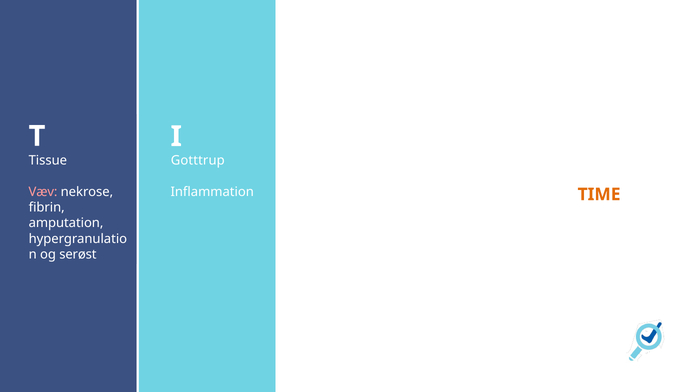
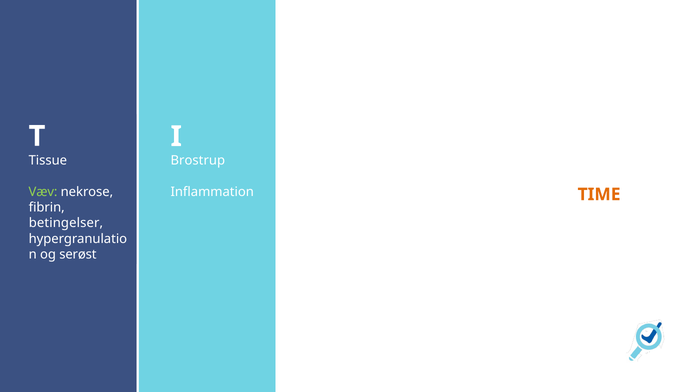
Gotttrup: Gotttrup -> Brostrup (198, 160)
Væv colour: pink -> light green (43, 191)
amputation: amputation -> betingelser (66, 223)
